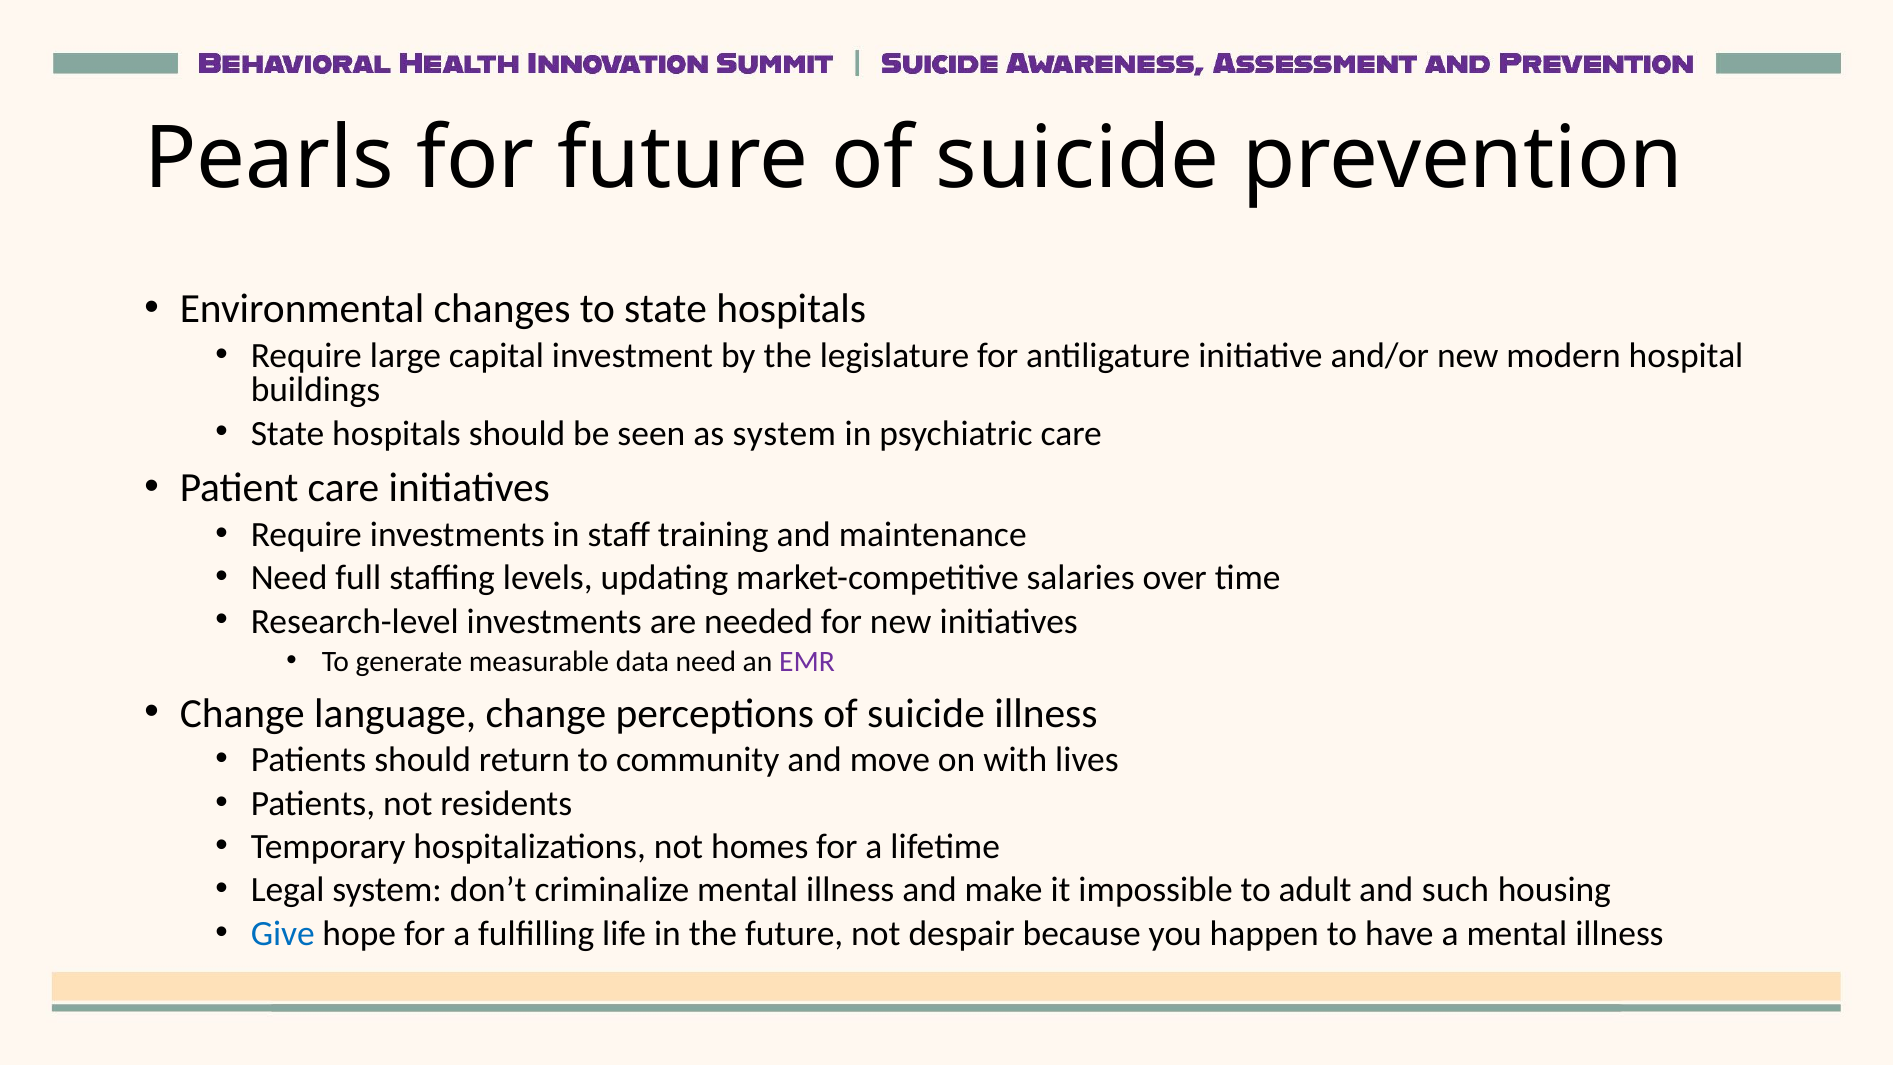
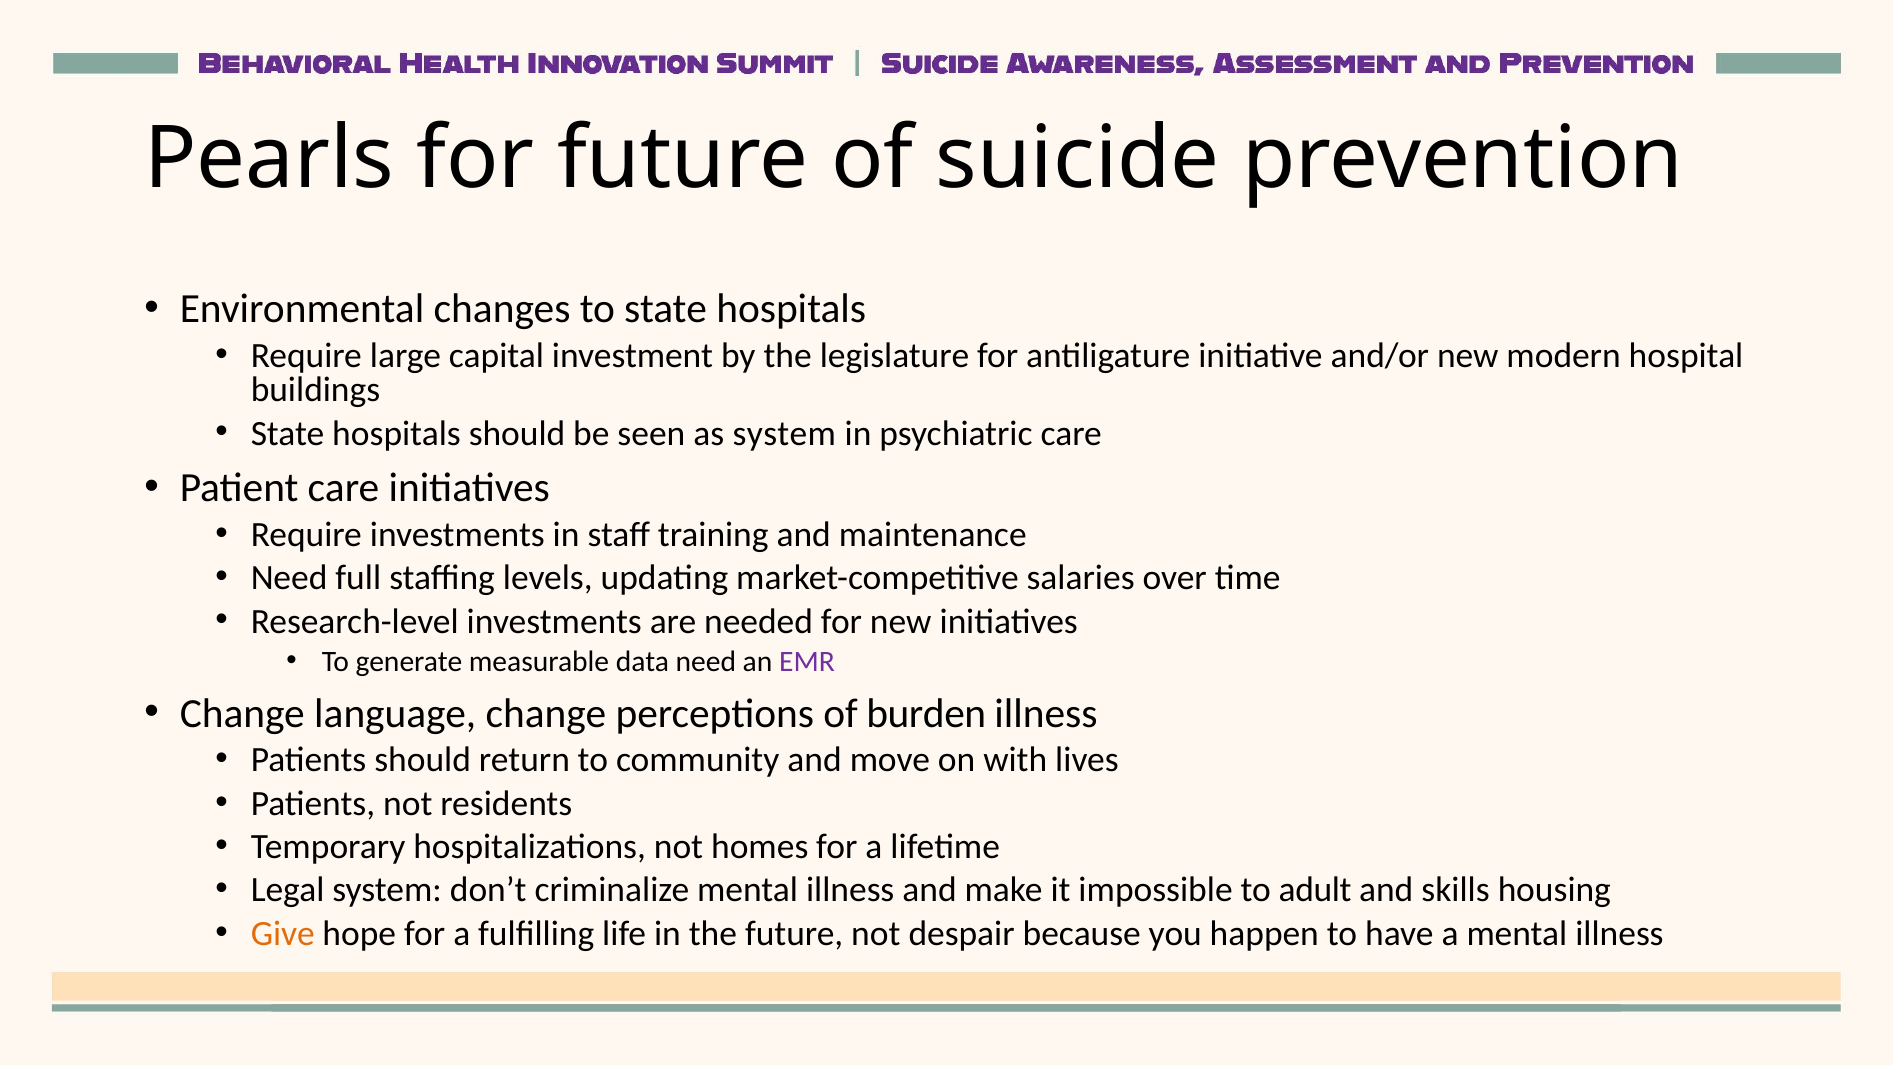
perceptions of suicide: suicide -> burden (926, 714)
such: such -> skills (1456, 890)
Give colour: blue -> orange (283, 933)
